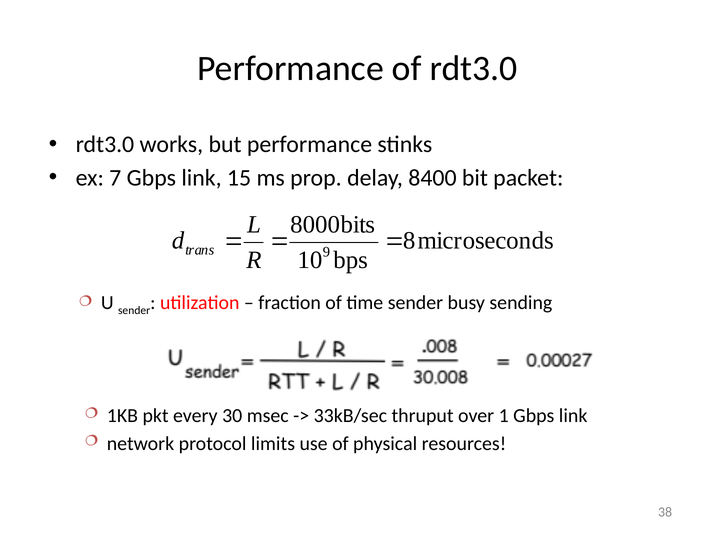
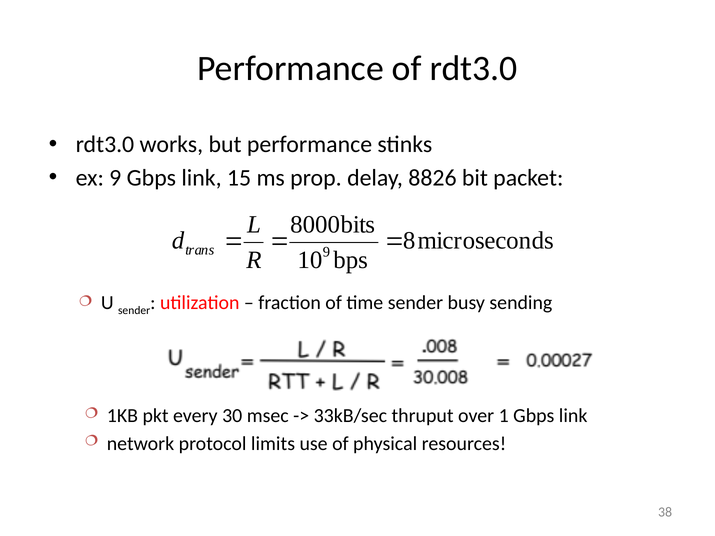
ex 7: 7 -> 9 (115, 178)
8400: 8400 -> 8826 (432, 178)
